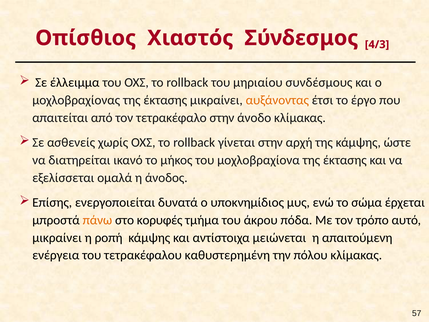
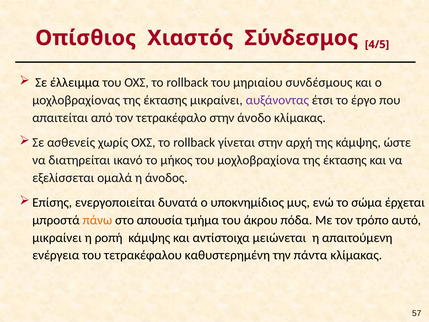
4/3: 4/3 -> 4/5 (377, 44)
αυξάνοντας colour: orange -> purple (277, 100)
κορυφές: κορυφές -> απουσία (160, 220)
πόλου: πόλου -> πάντα (311, 255)
